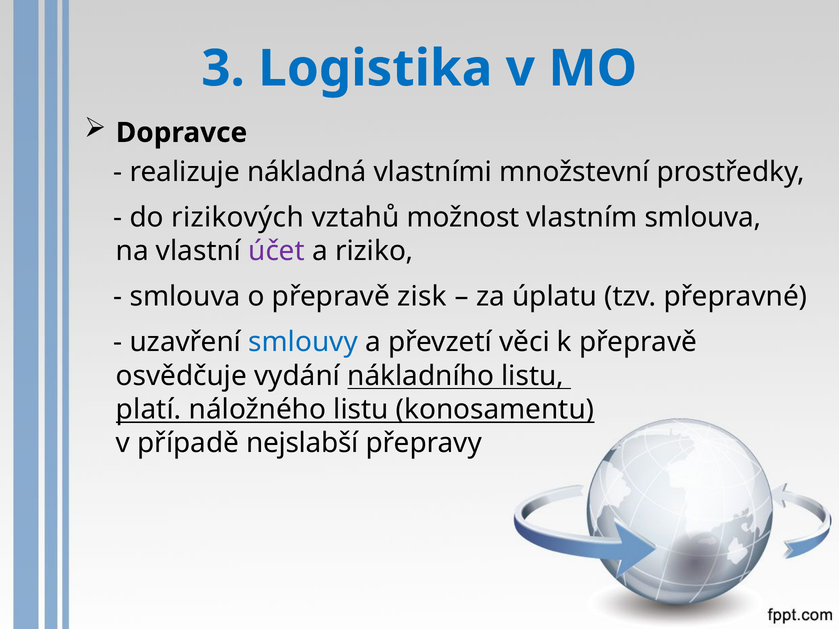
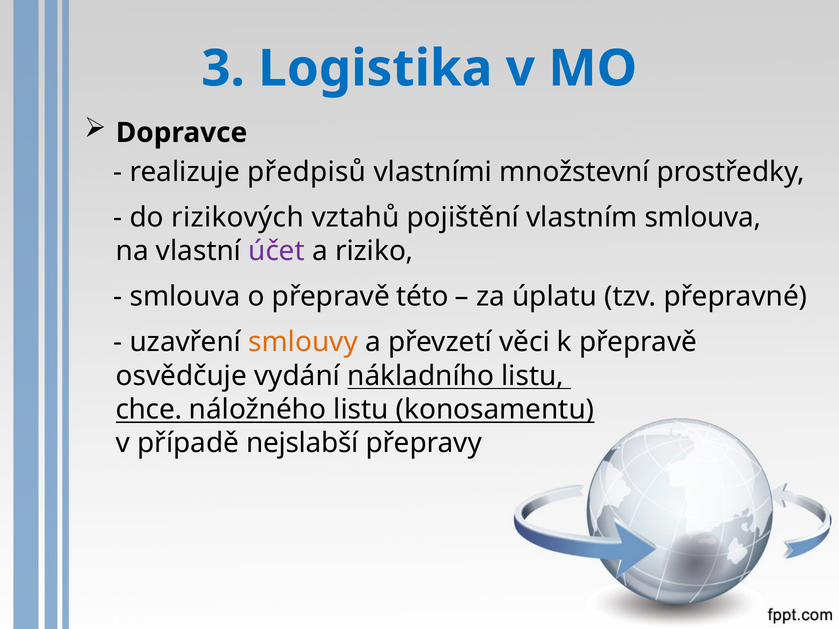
nákladná: nákladná -> předpisů (307, 172)
možnost: možnost -> pojištění (463, 218)
zisk: zisk -> této (422, 297)
smlouvy colour: blue -> orange (303, 342)
platí: platí -> chce (149, 410)
